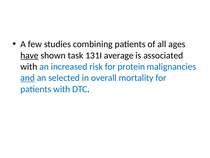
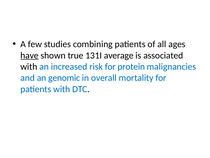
task: task -> true (76, 55)
and underline: present -> none (28, 78)
selected: selected -> genomic (64, 78)
